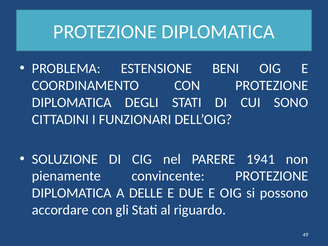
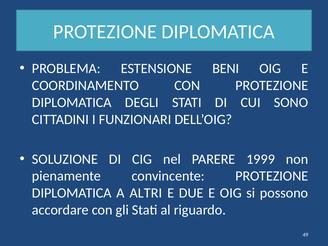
1941: 1941 -> 1999 (261, 159)
DELLE: DELLE -> ALTRI (146, 193)
